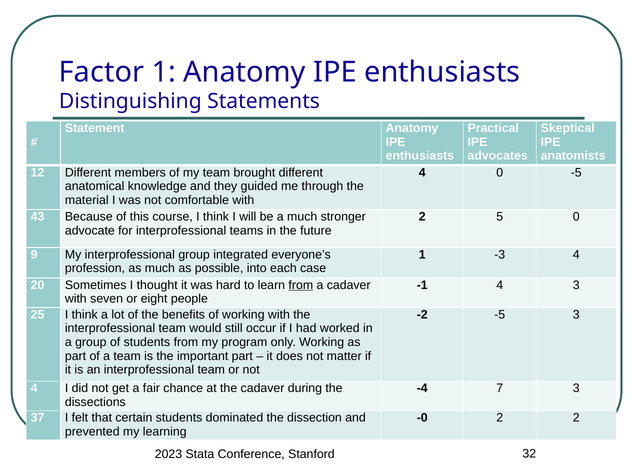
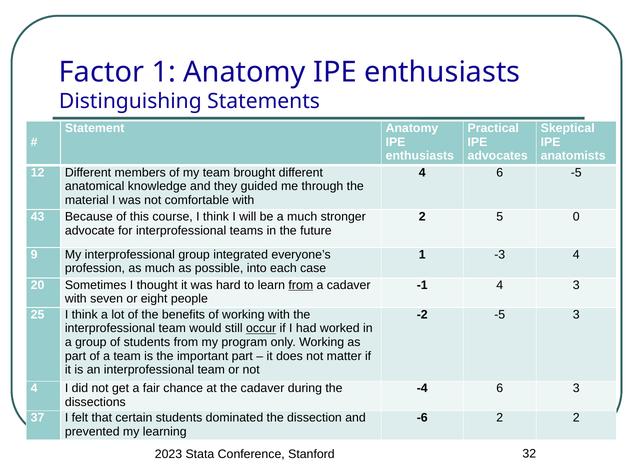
4 0: 0 -> 6 (500, 172)
occur underline: none -> present (261, 328)
-4 7: 7 -> 6 (500, 388)
-0: -0 -> -6 (422, 418)
